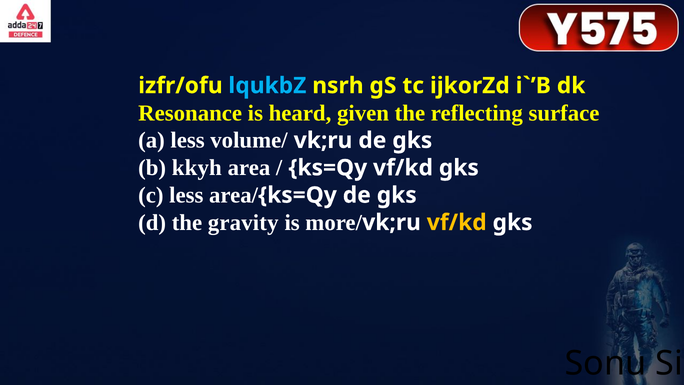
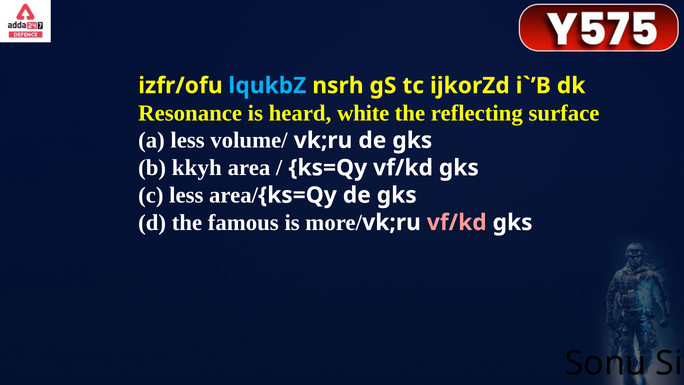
given: given -> white (363, 113)
gravity: gravity -> famous (243, 222)
vf/kd colour: yellow -> pink (457, 222)
